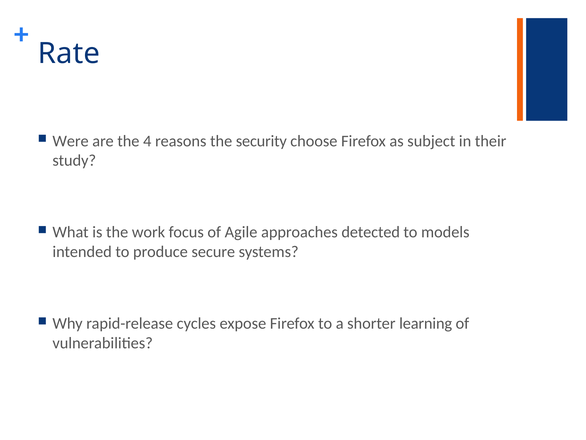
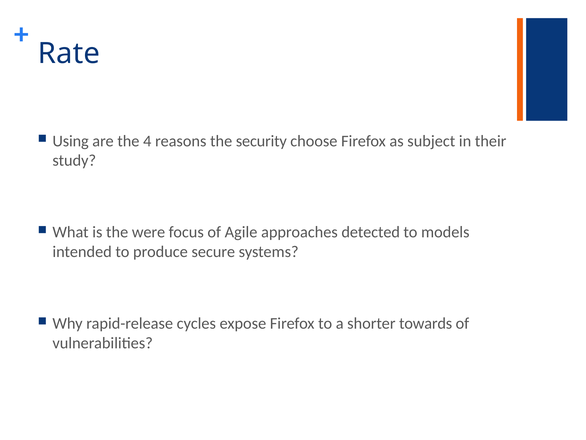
Were: Were -> Using (71, 141)
work: work -> were (149, 232)
learning: learning -> towards (426, 323)
